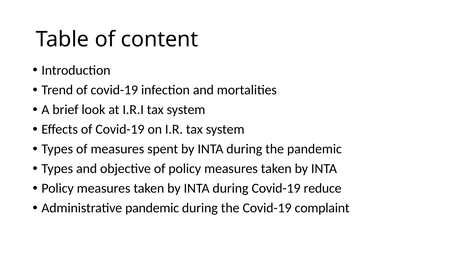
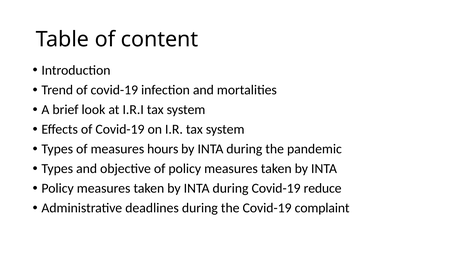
spent: spent -> hours (163, 149)
Administrative pandemic: pandemic -> deadlines (152, 208)
